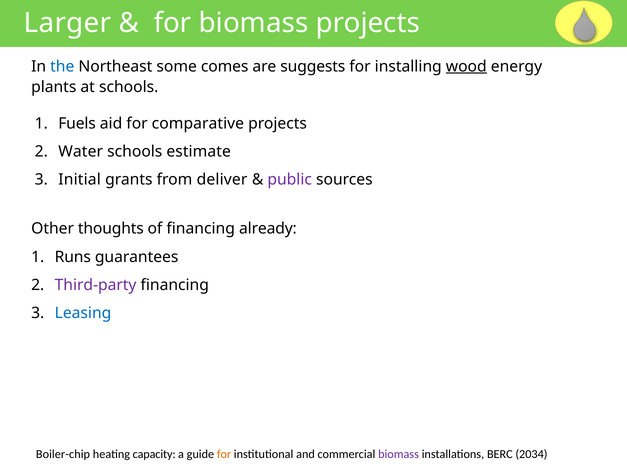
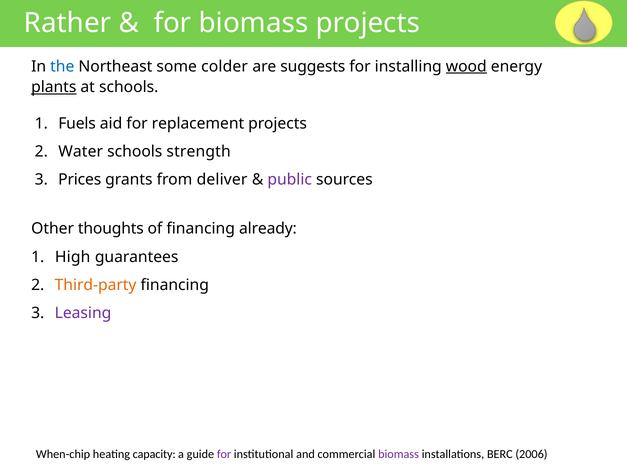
Larger: Larger -> Rather (68, 23)
comes: comes -> colder (225, 66)
plants underline: none -> present (54, 87)
comparative: comparative -> replacement (198, 123)
estimate: estimate -> strength (199, 152)
Initial: Initial -> Prices (80, 180)
Runs: Runs -> High (73, 257)
Third-party colour: purple -> orange (96, 285)
Leasing colour: blue -> purple (83, 313)
Boiler-chip: Boiler-chip -> When-chip (63, 454)
for colour: orange -> purple (224, 454)
2034: 2034 -> 2006 (531, 454)
